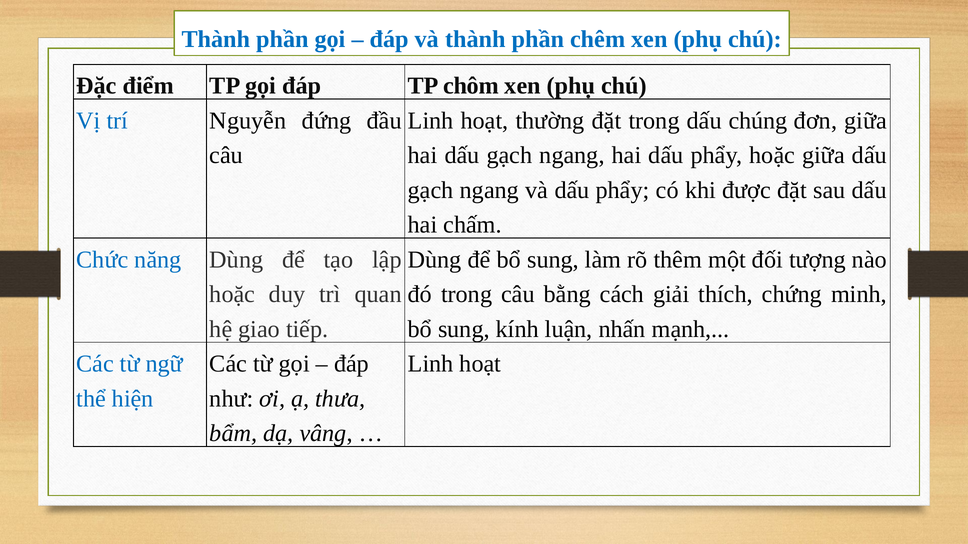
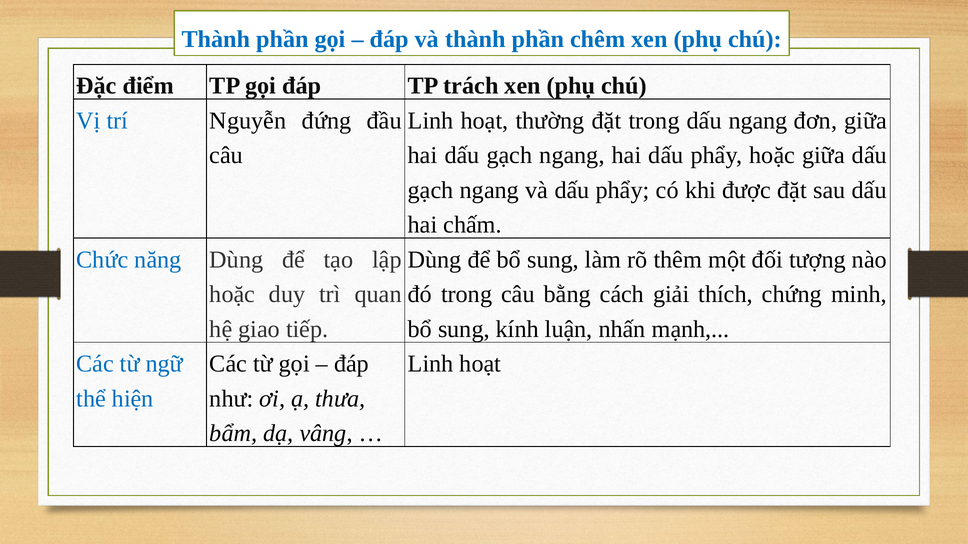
chôm: chôm -> trách (471, 86)
dấu chúng: chúng -> ngang (758, 121)
